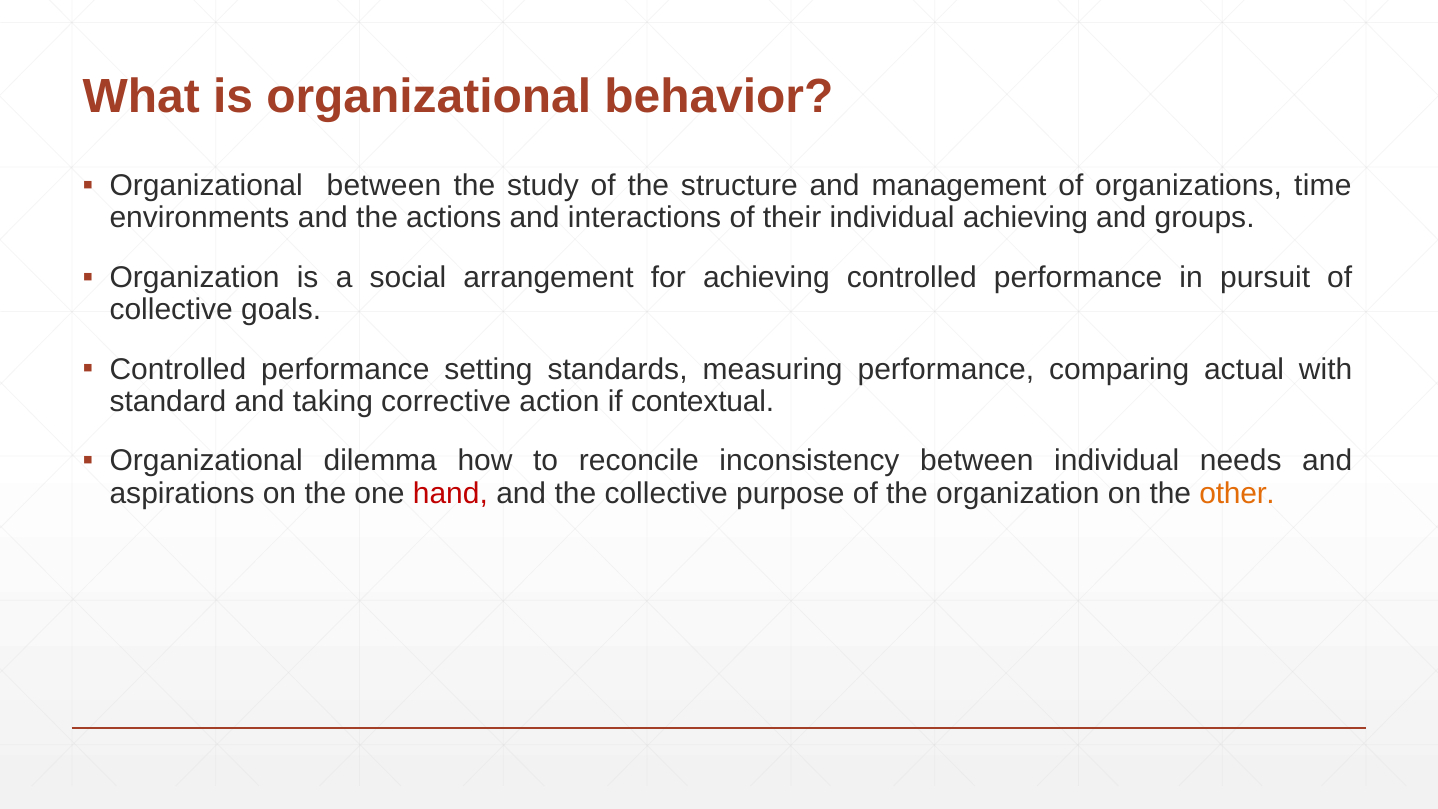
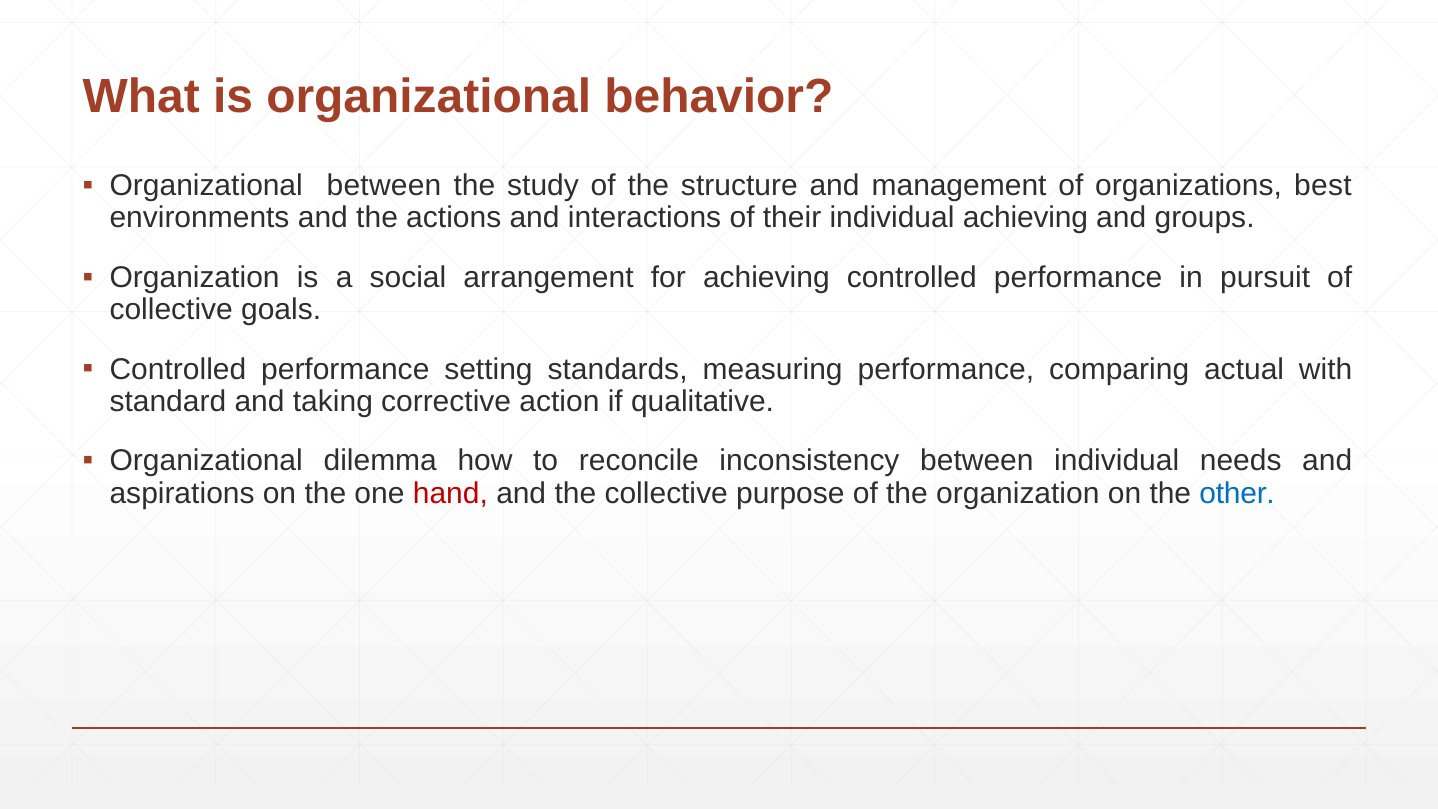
time: time -> best (1323, 186)
contextual: contextual -> qualitative (703, 401)
other colour: orange -> blue (1237, 493)
